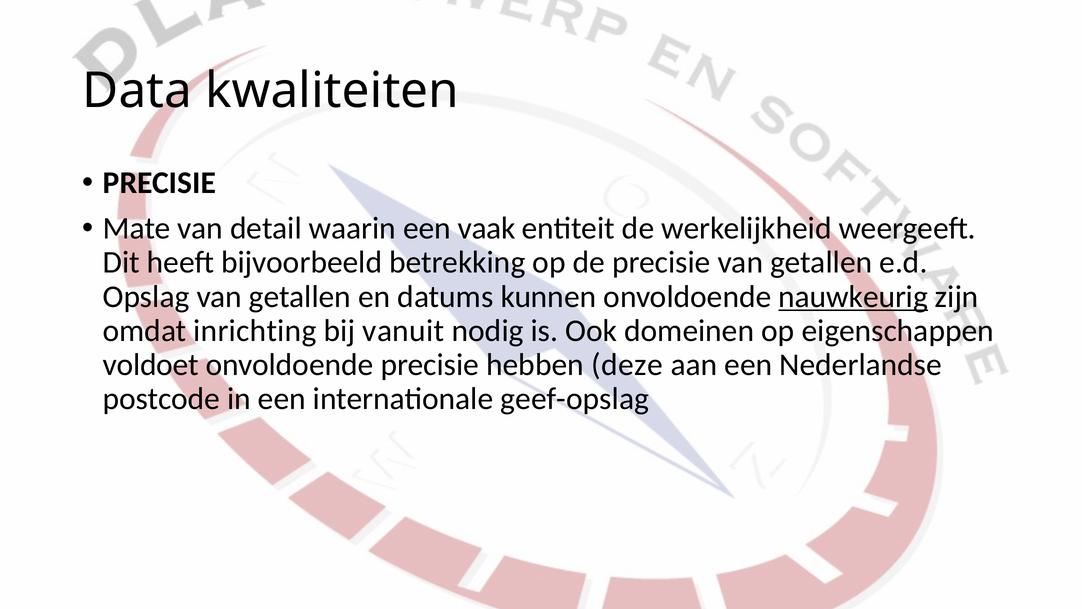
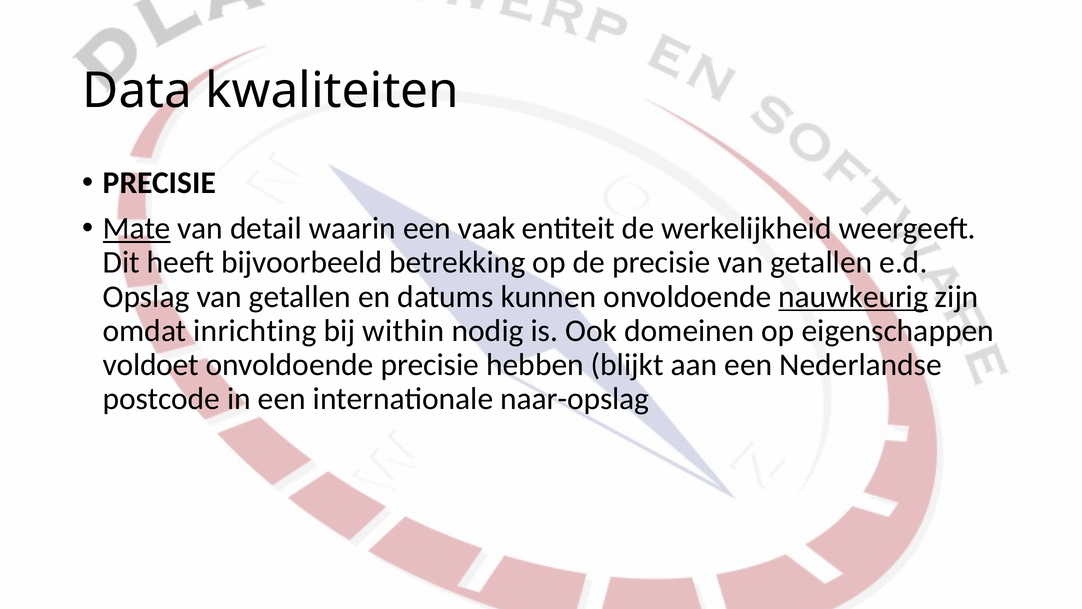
Mate underline: none -> present (137, 228)
vanuit: vanuit -> within (403, 331)
deze: deze -> blijkt (627, 365)
geef-opslag: geef-opslag -> naar-opslag (575, 399)
